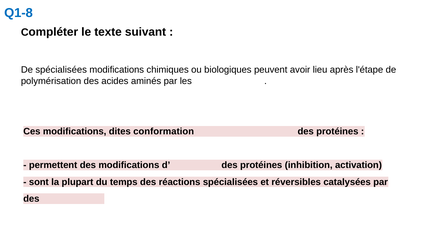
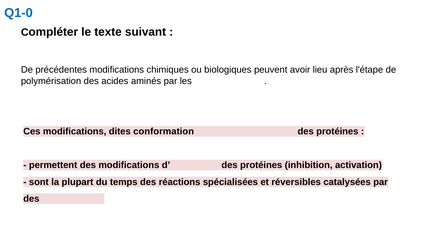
Q1-8: Q1-8 -> Q1-0 (19, 13)
De spécialisées: spécialisées -> précédentes (61, 70)
